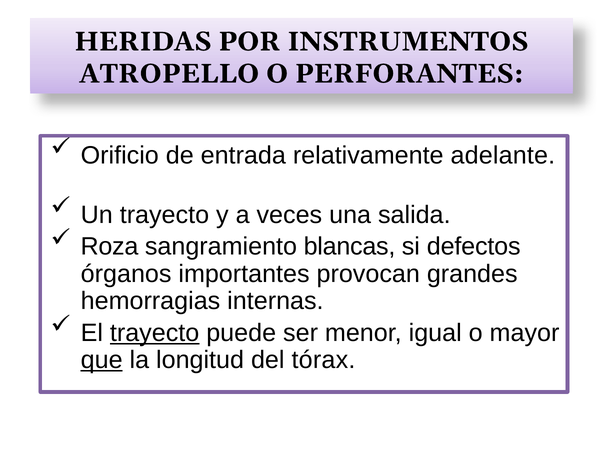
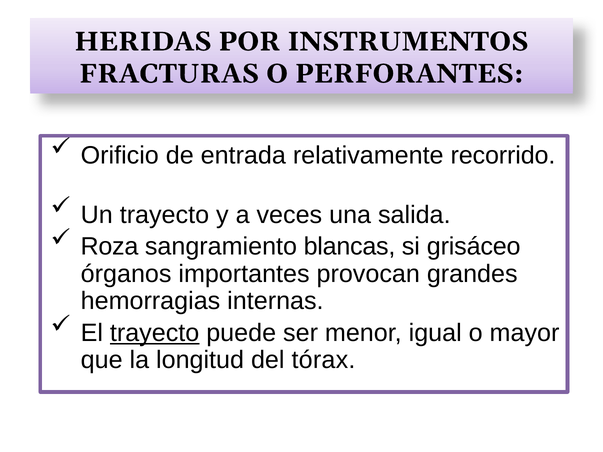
ATROPELLO: ATROPELLO -> FRACTURAS (169, 74)
adelante: adelante -> recorrido (503, 156)
defectos: defectos -> grisáceo (474, 247)
que underline: present -> none (102, 360)
